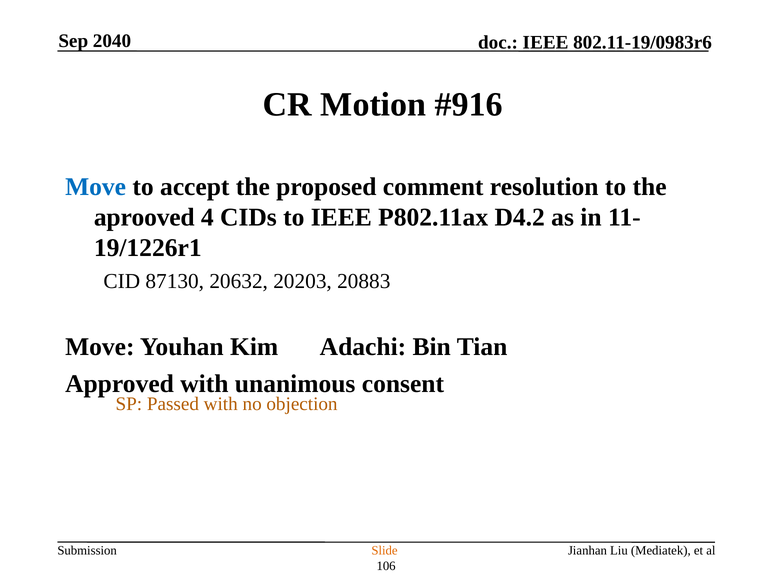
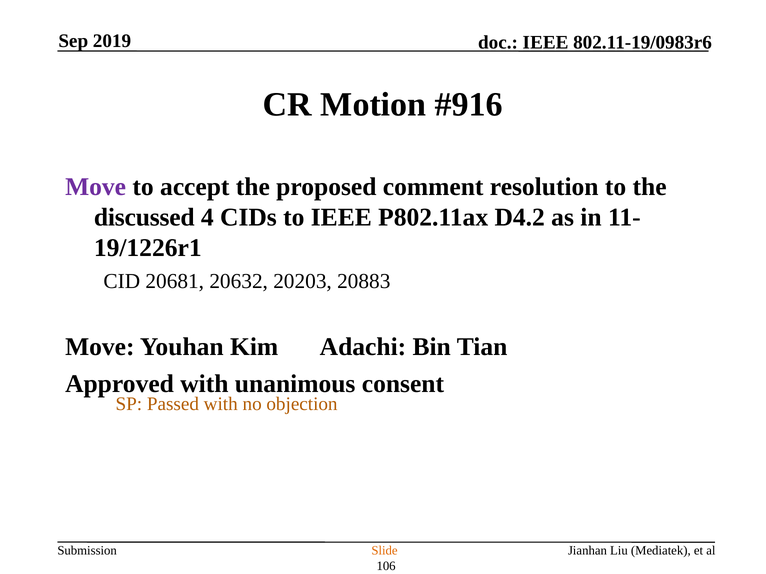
2040: 2040 -> 2019 (112, 41)
Move colour: blue -> purple (96, 187)
aprooved: aprooved -> discussed (144, 218)
87130: 87130 -> 20681 (175, 281)
